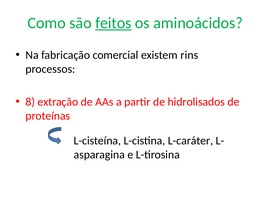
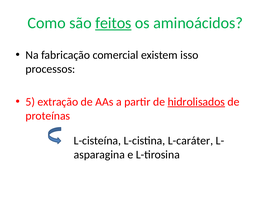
rins: rins -> isso (189, 55)
8: 8 -> 5 (30, 102)
hidrolisados underline: none -> present (196, 102)
